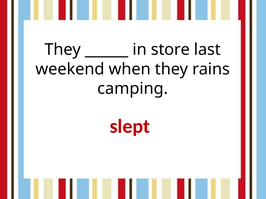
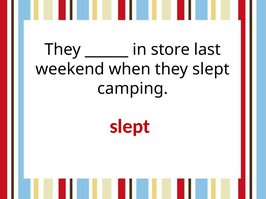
they rains: rains -> slept (211, 69)
